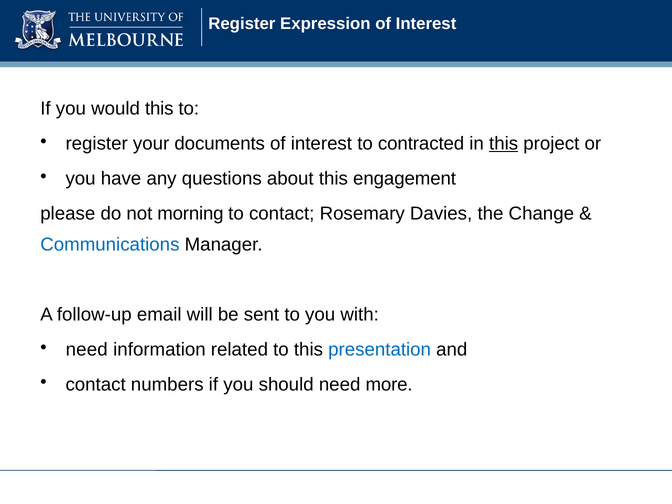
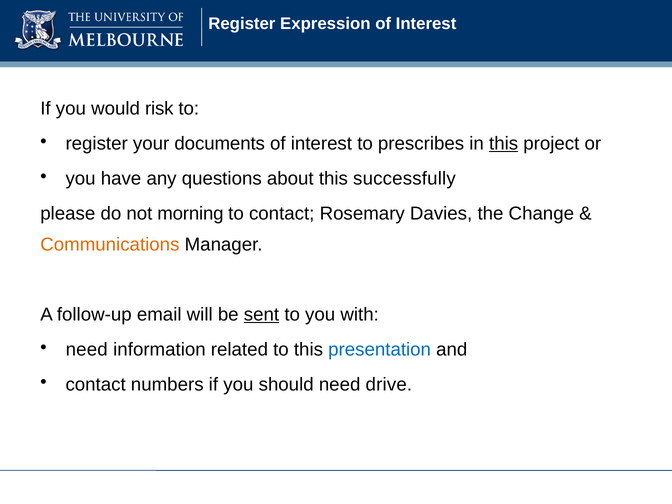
would this: this -> risk (159, 108)
contracted: contracted -> prescribes (421, 143)
engagement: engagement -> successfully (404, 178)
Communications colour: blue -> orange (110, 245)
sent underline: none -> present (262, 314)
more: more -> drive (389, 384)
